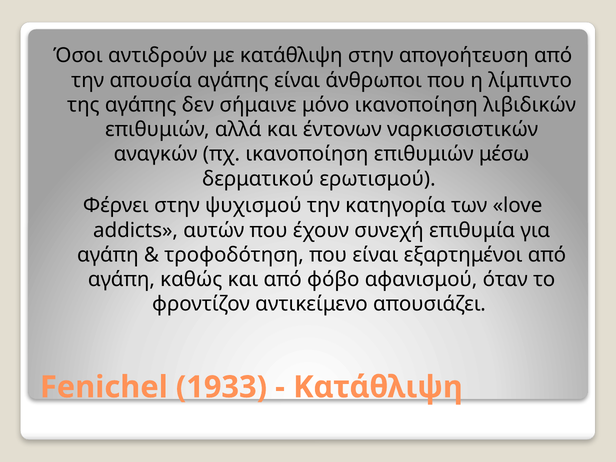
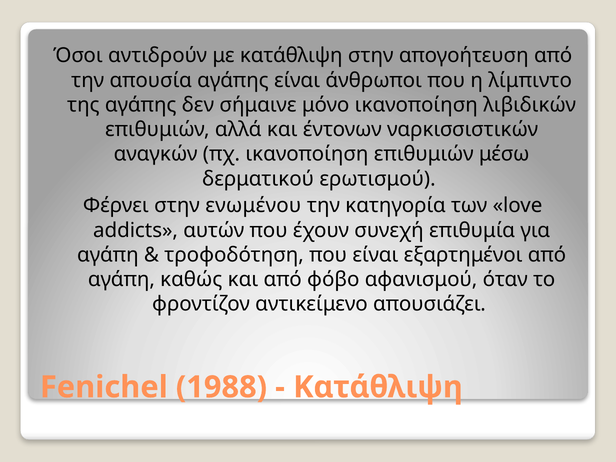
ψυχισμού: ψυχισμού -> ενωμένου (253, 206)
1933: 1933 -> 1988 (221, 387)
